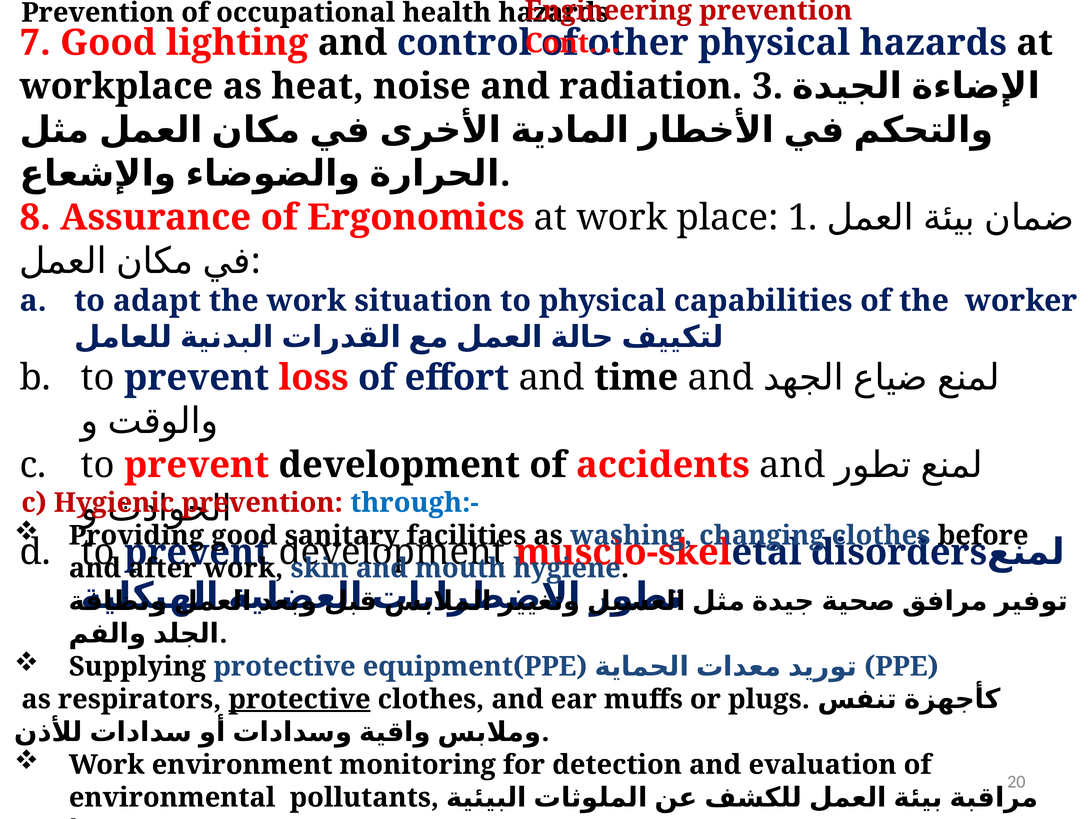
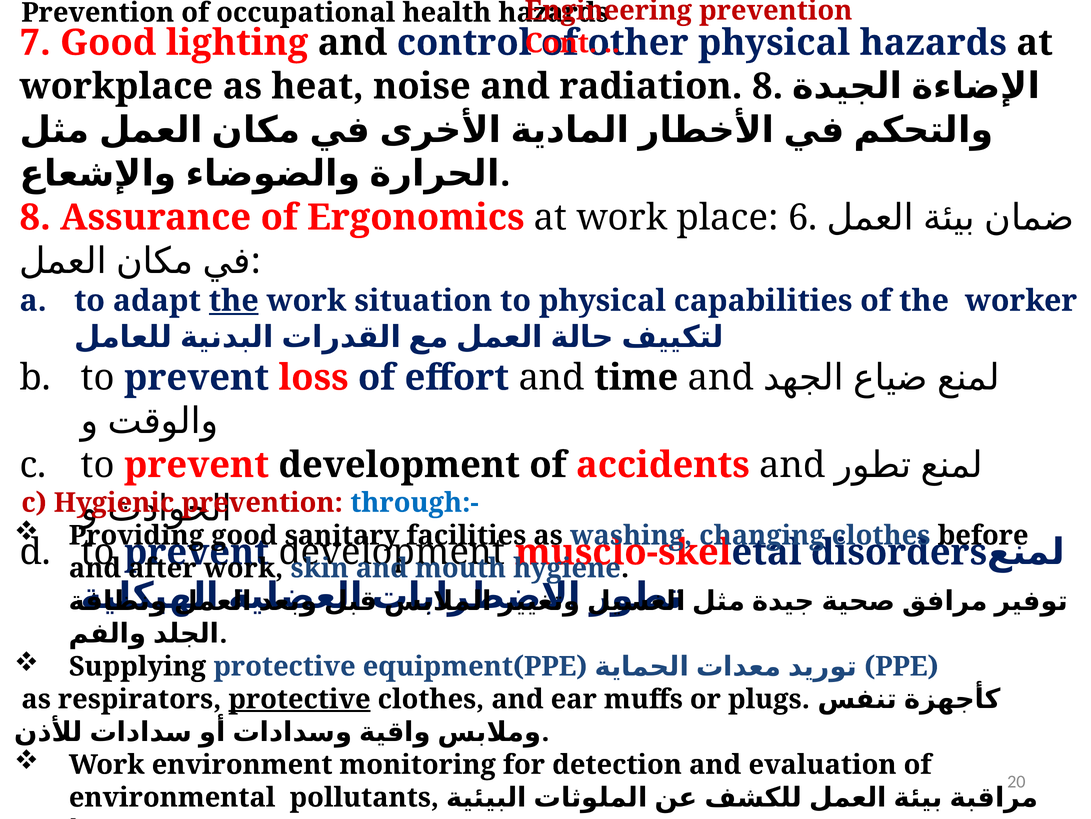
radiation 3: 3 -> 8 (768, 86)
1: 1 -> 6 (803, 217)
the underline: none -> present (234, 301)
